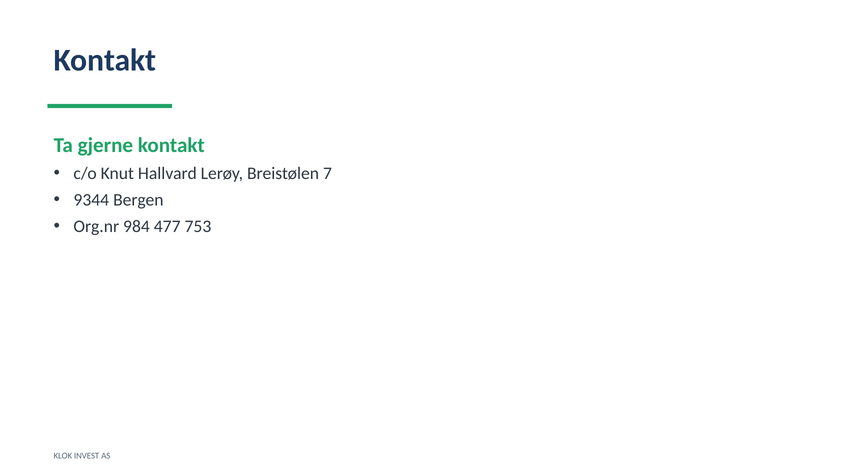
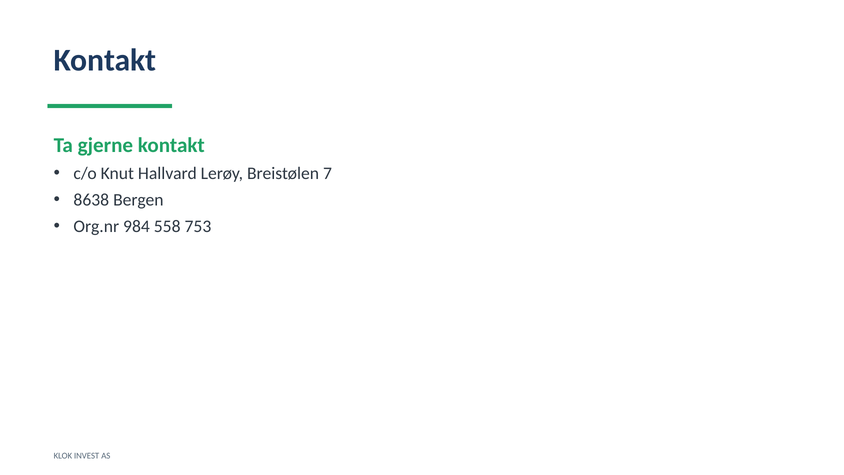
9344: 9344 -> 8638 (91, 200)
477: 477 -> 558 (167, 226)
